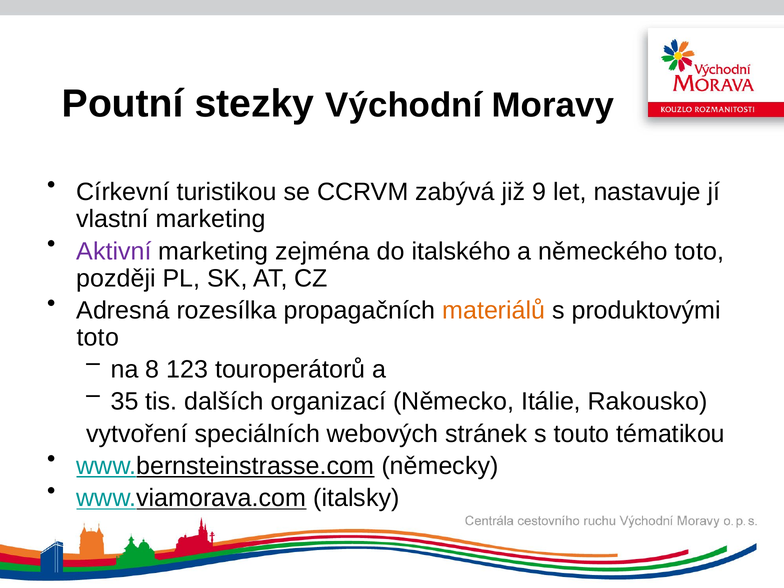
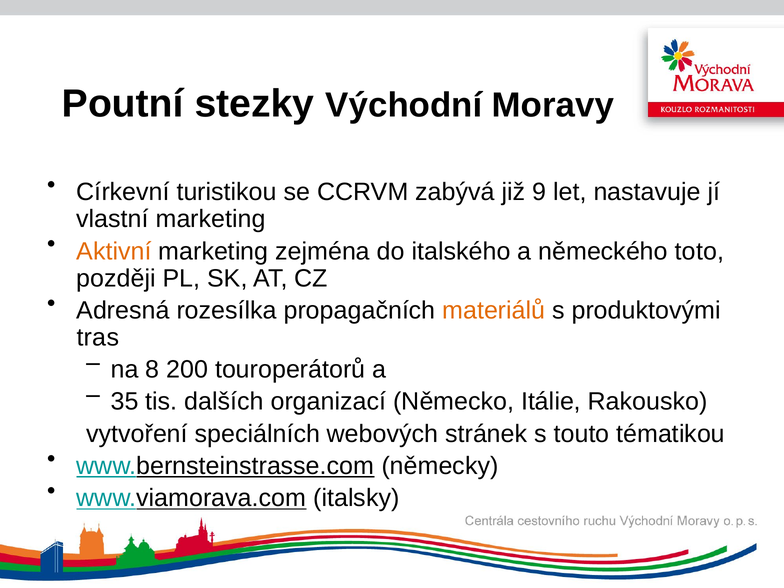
Aktivní colour: purple -> orange (114, 251)
toto: toto -> tras (98, 338)
123: 123 -> 200 (187, 370)
